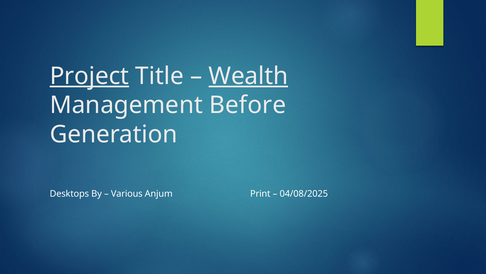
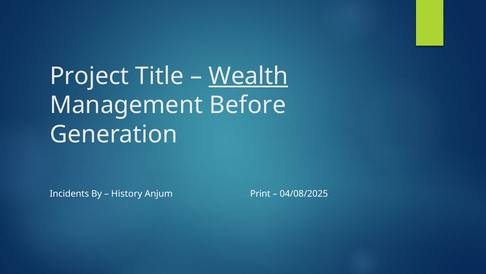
Project underline: present -> none (89, 76)
Desktops: Desktops -> Incidents (69, 194)
Various: Various -> History (127, 194)
